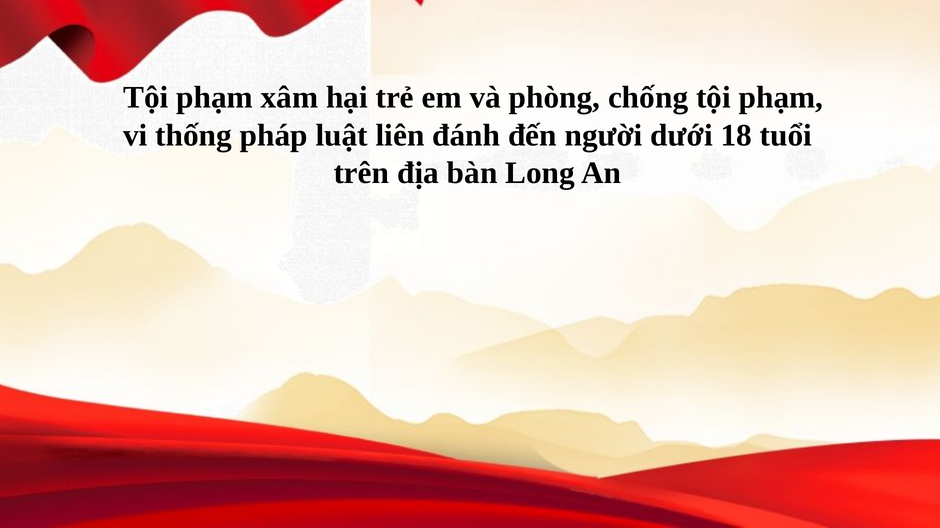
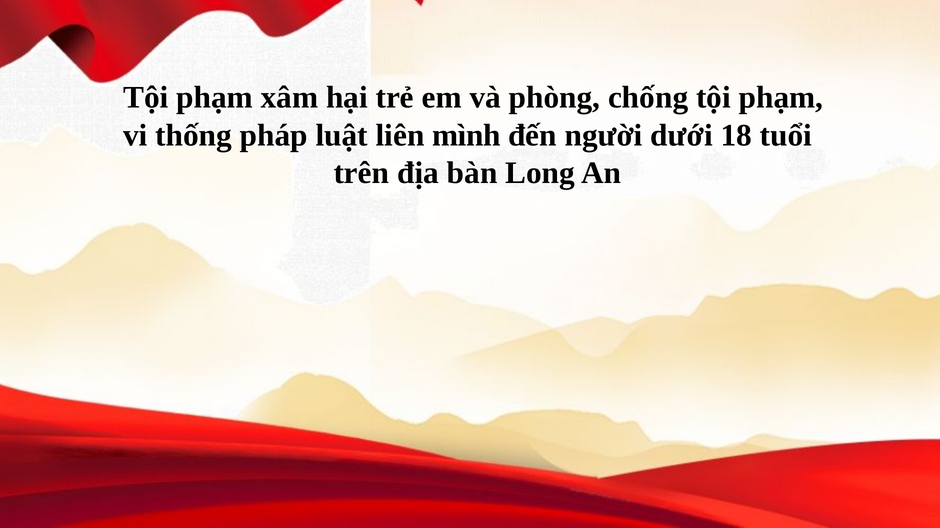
đánh: đánh -> mình (466, 135)
